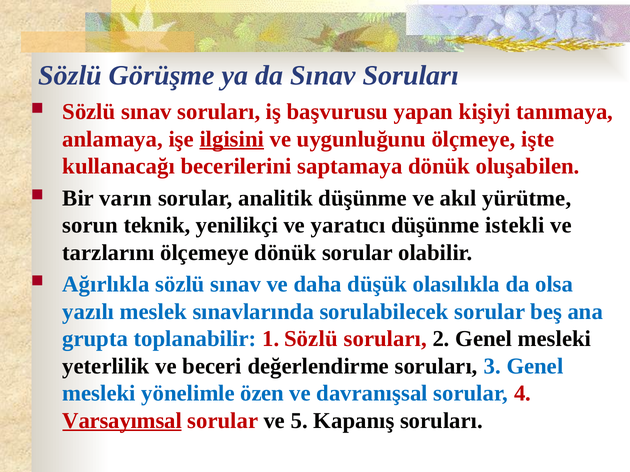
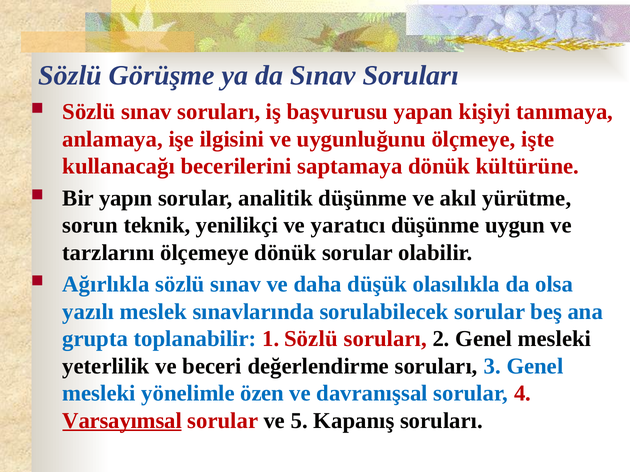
ilgisini underline: present -> none (232, 139)
oluşabilen: oluşabilen -> kültürüne (527, 166)
varın: varın -> yapın (126, 198)
istekli: istekli -> uygun (515, 226)
